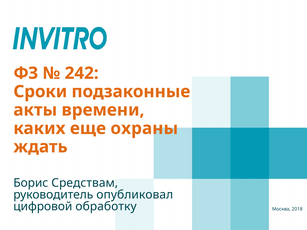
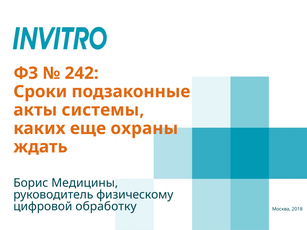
времени: времени -> системы (103, 110)
Средствам: Средствам -> Медицины (85, 183)
опубликовал: опубликовал -> физическому (135, 195)
